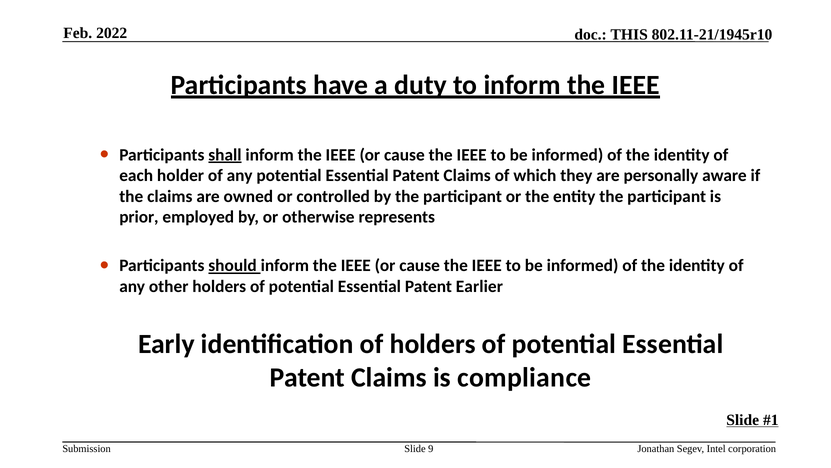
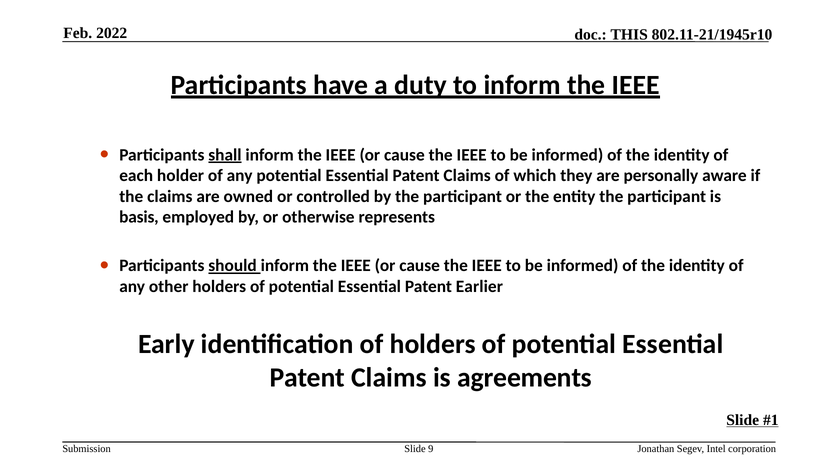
prior: prior -> basis (139, 217)
compliance: compliance -> agreements (525, 377)
